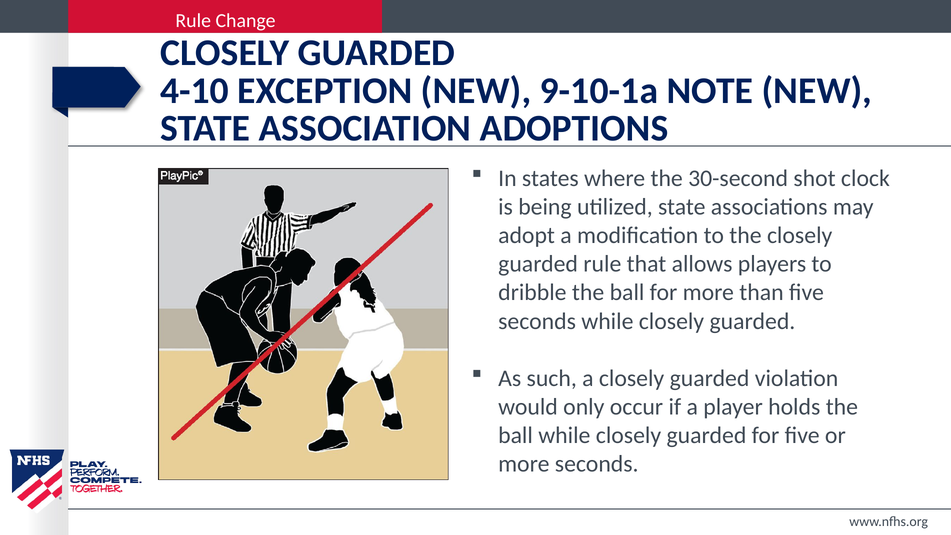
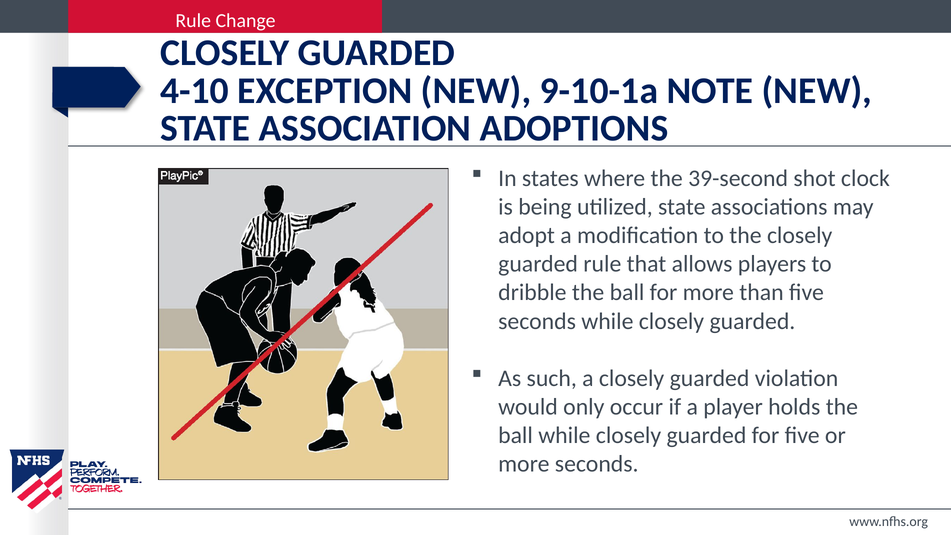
30-second: 30-second -> 39-second (738, 178)
